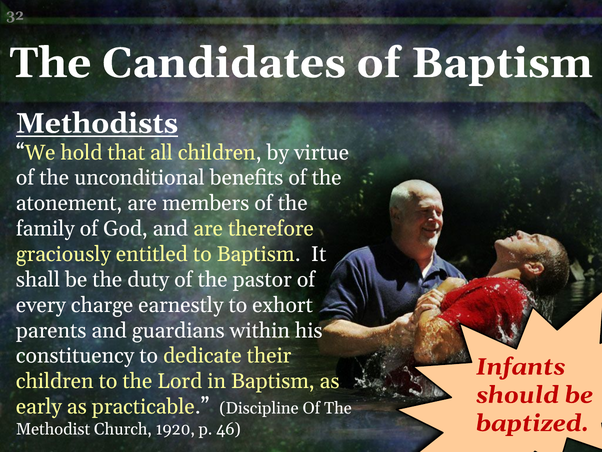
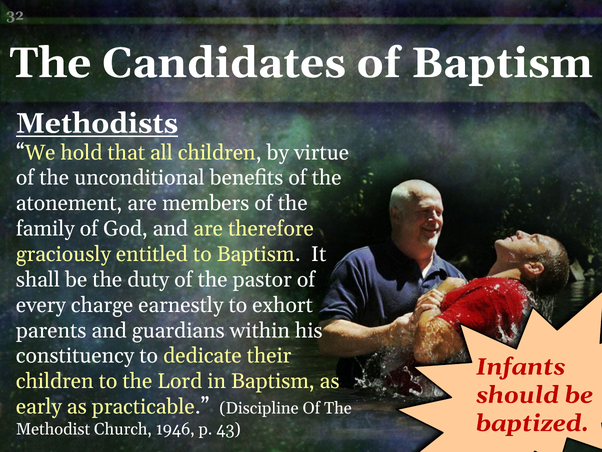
1920: 1920 -> 1946 (175, 429)
46: 46 -> 43 (228, 429)
